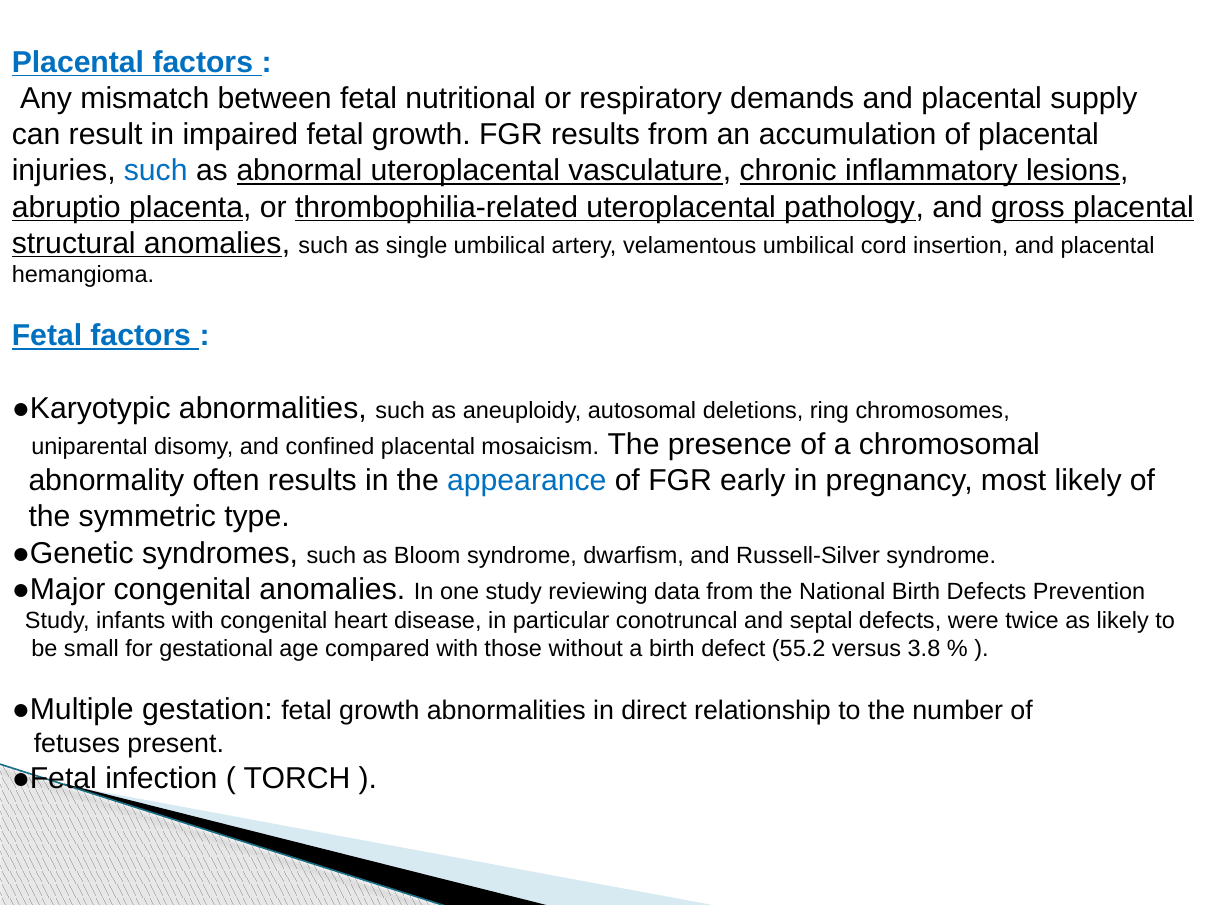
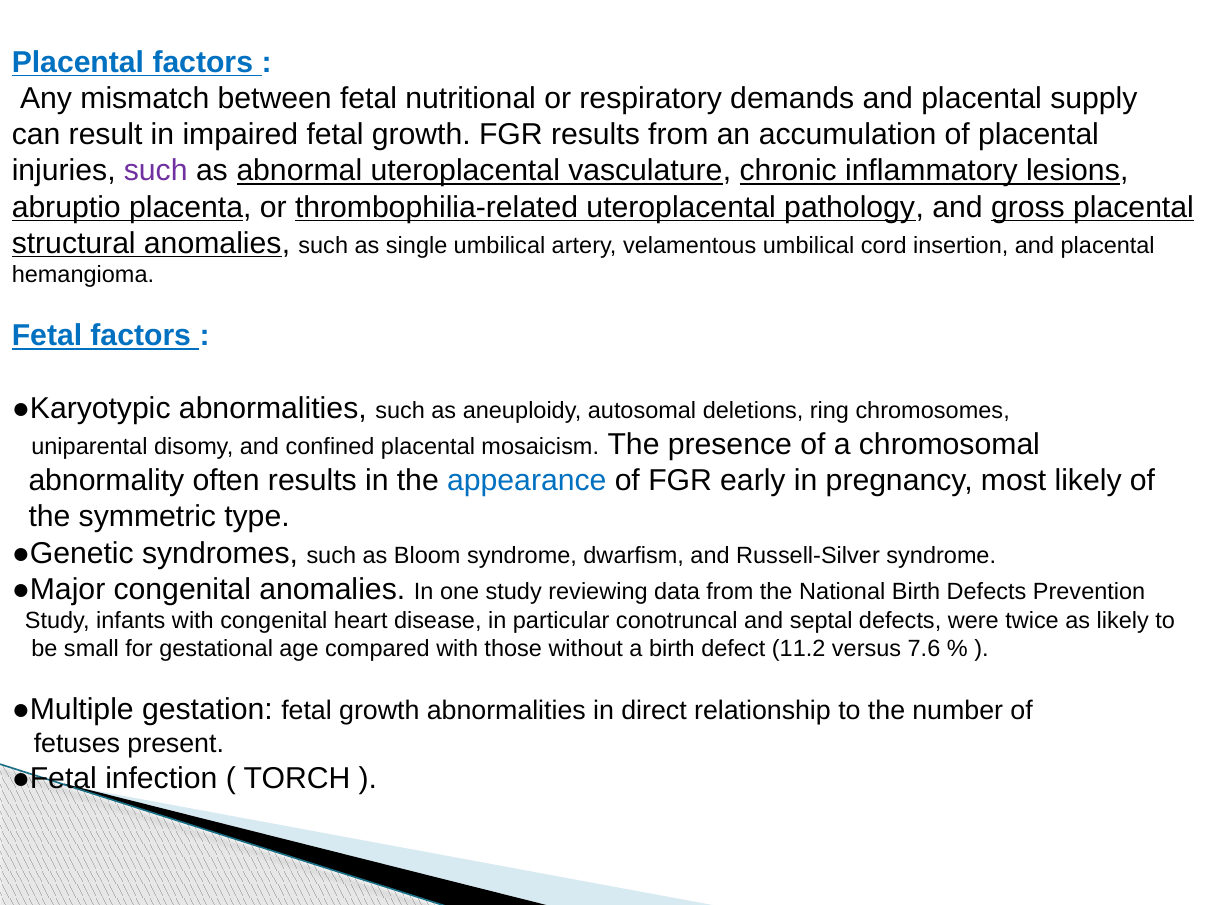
such colour: blue -> purple (156, 171)
55.2: 55.2 -> 11.2 (799, 649)
3.8: 3.8 -> 7.6 (924, 649)
